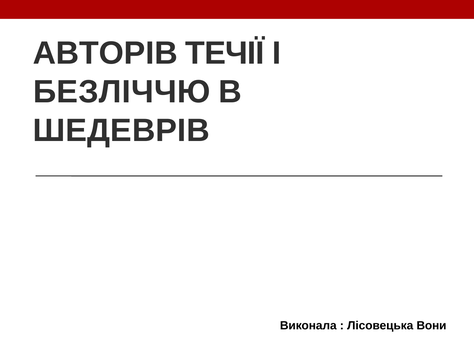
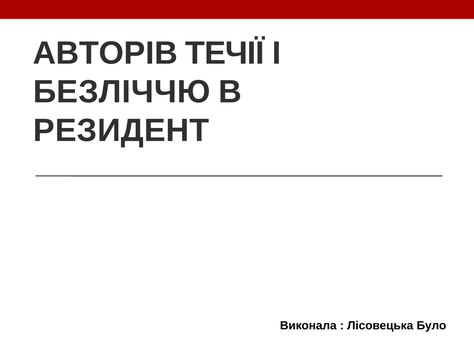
ШЕДЕВРІВ: ШЕДЕВРІВ -> РЕЗИДЕНТ (121, 131)
Вони: Вони -> Було (431, 326)
